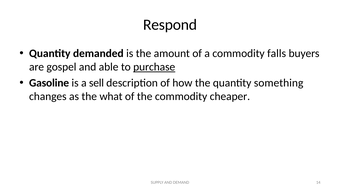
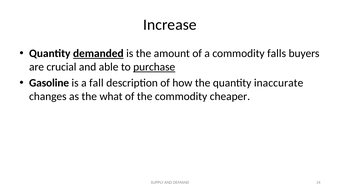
Respond: Respond -> Increase (170, 25)
demanded underline: none -> present (98, 53)
gospel: gospel -> crucial (61, 67)
sell: sell -> fall (96, 83)
something: something -> inaccurate (279, 83)
